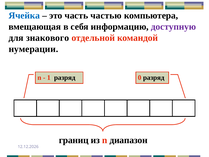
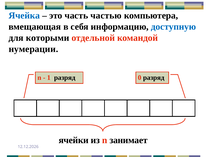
доступную colour: purple -> blue (173, 27)
знакового: знакового -> которыми (48, 38)
границ: границ -> ячейки (74, 140)
диапазон: диапазон -> занимает (129, 140)
